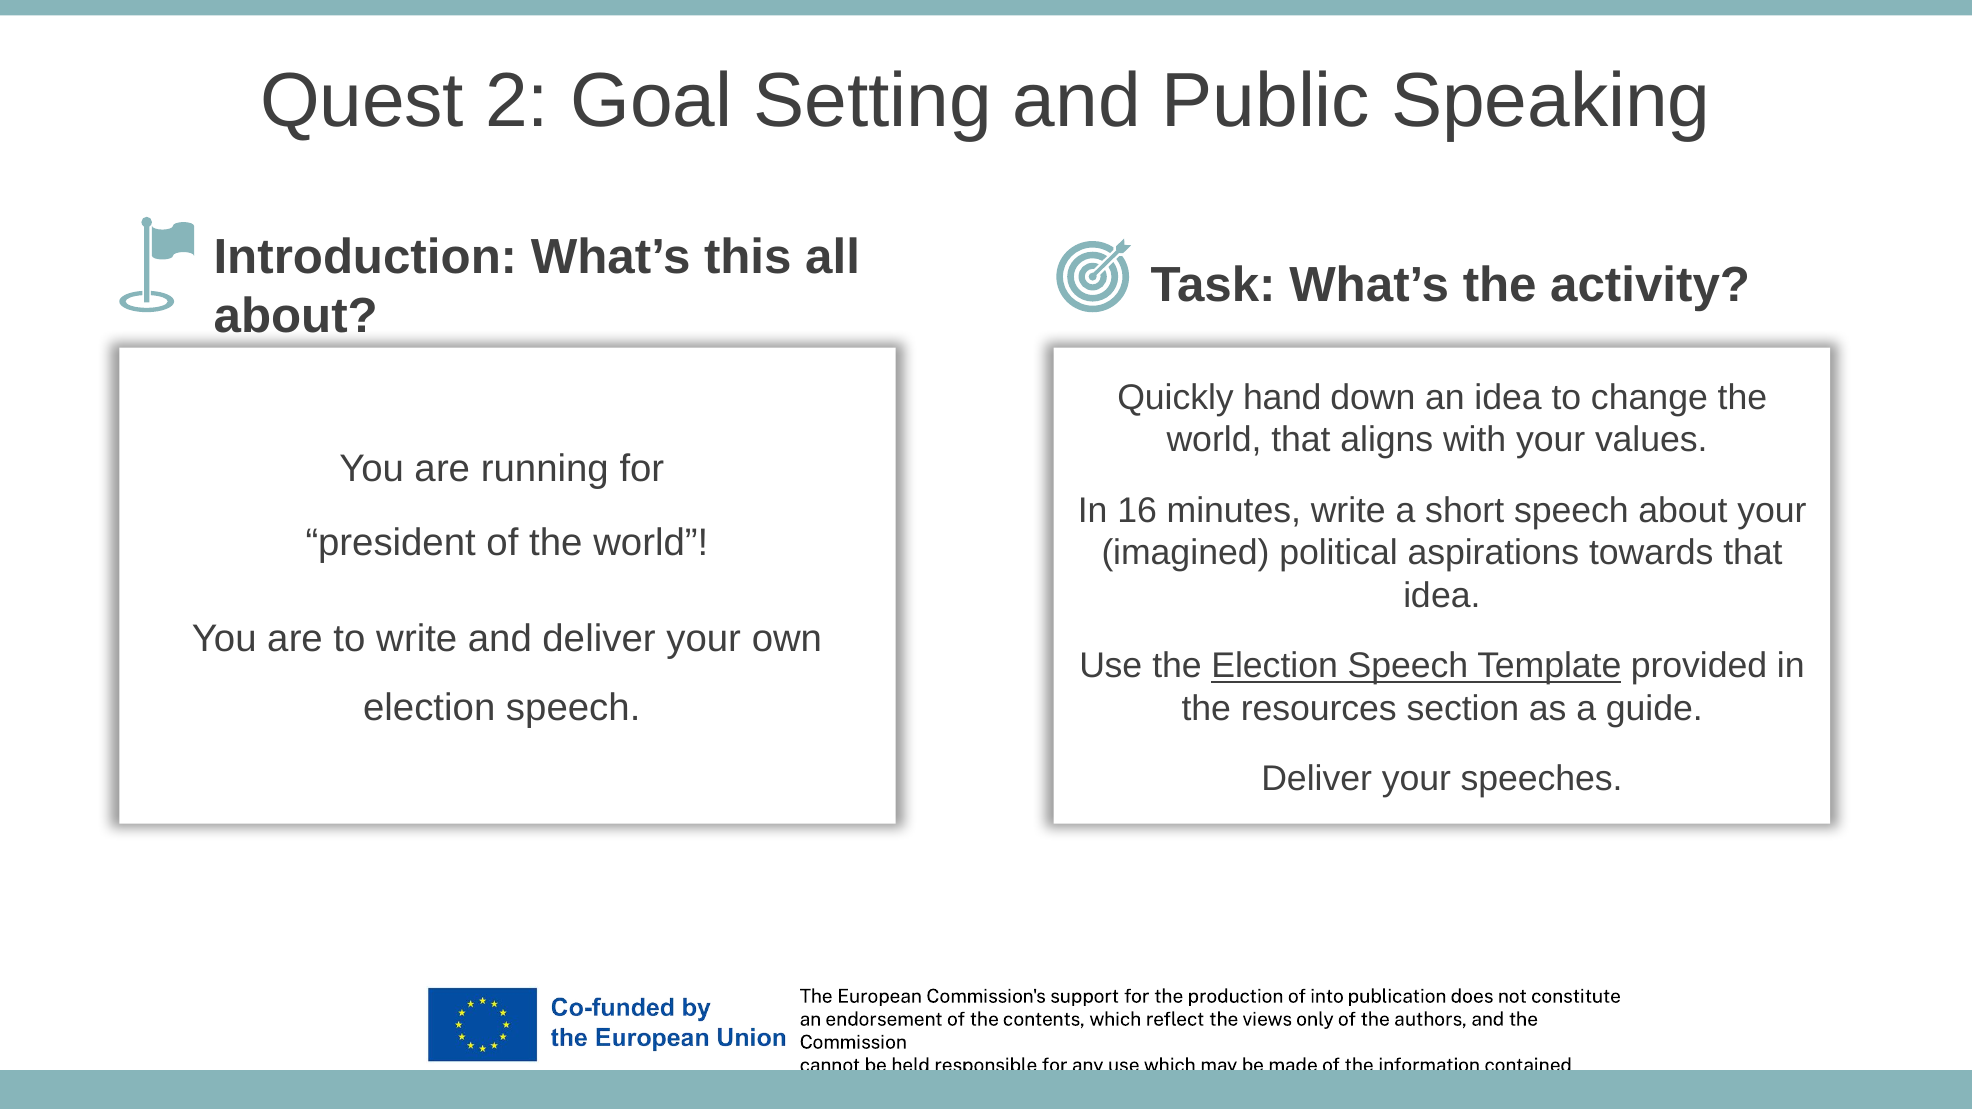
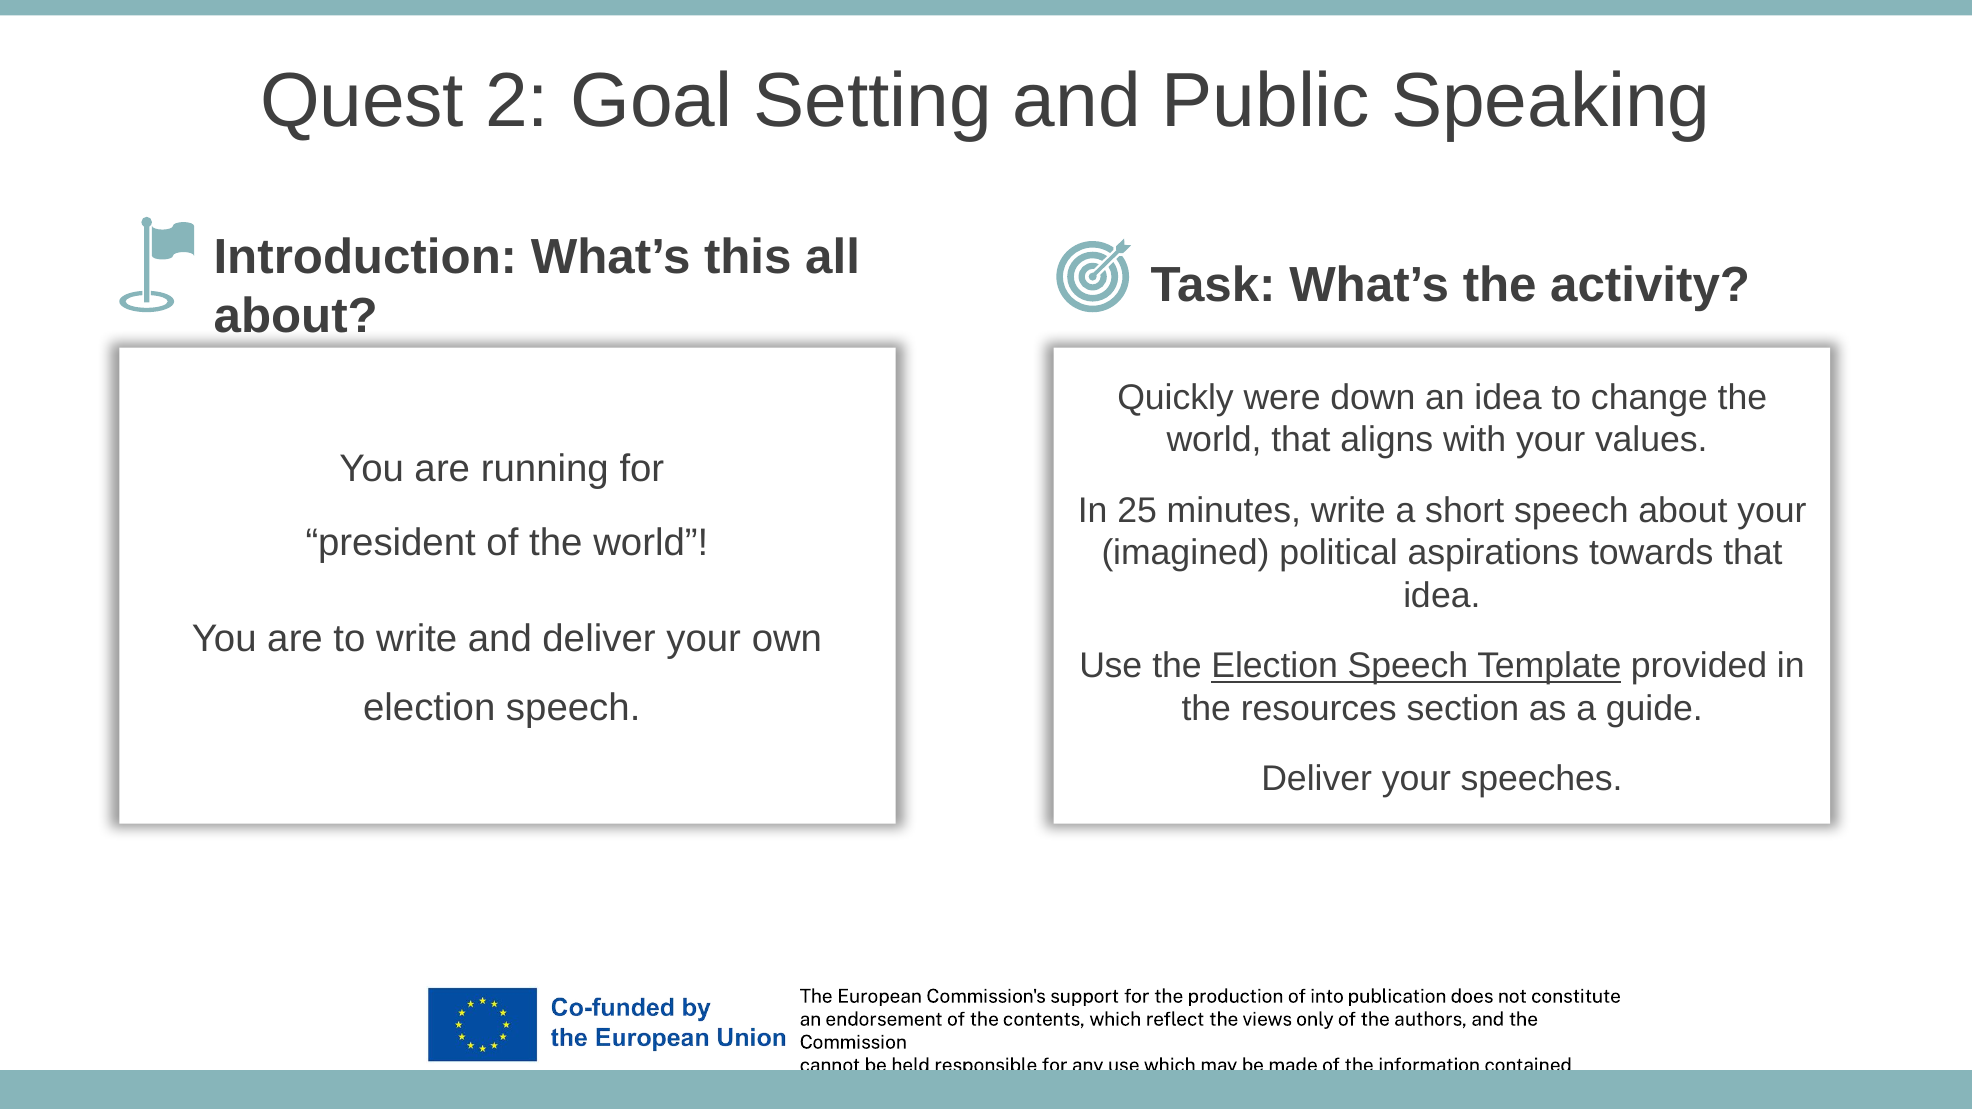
hand: hand -> were (1282, 397)
16: 16 -> 25 (1137, 510)
